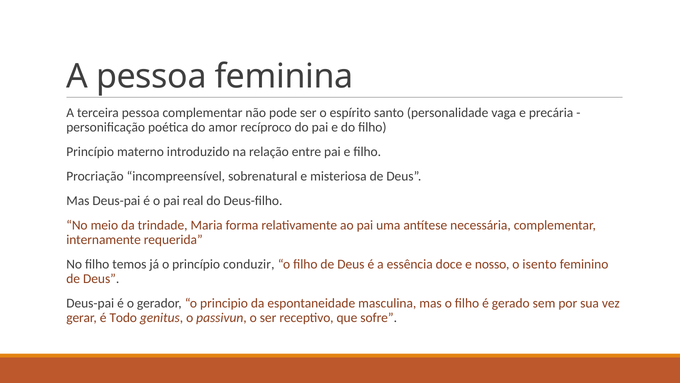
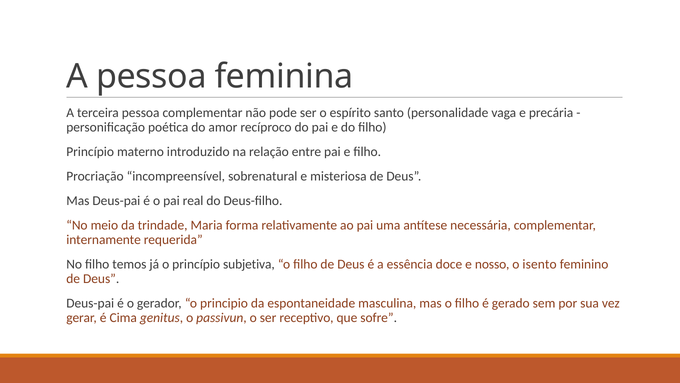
conduzir: conduzir -> subjetiva (249, 264)
Todo: Todo -> Cima (123, 318)
